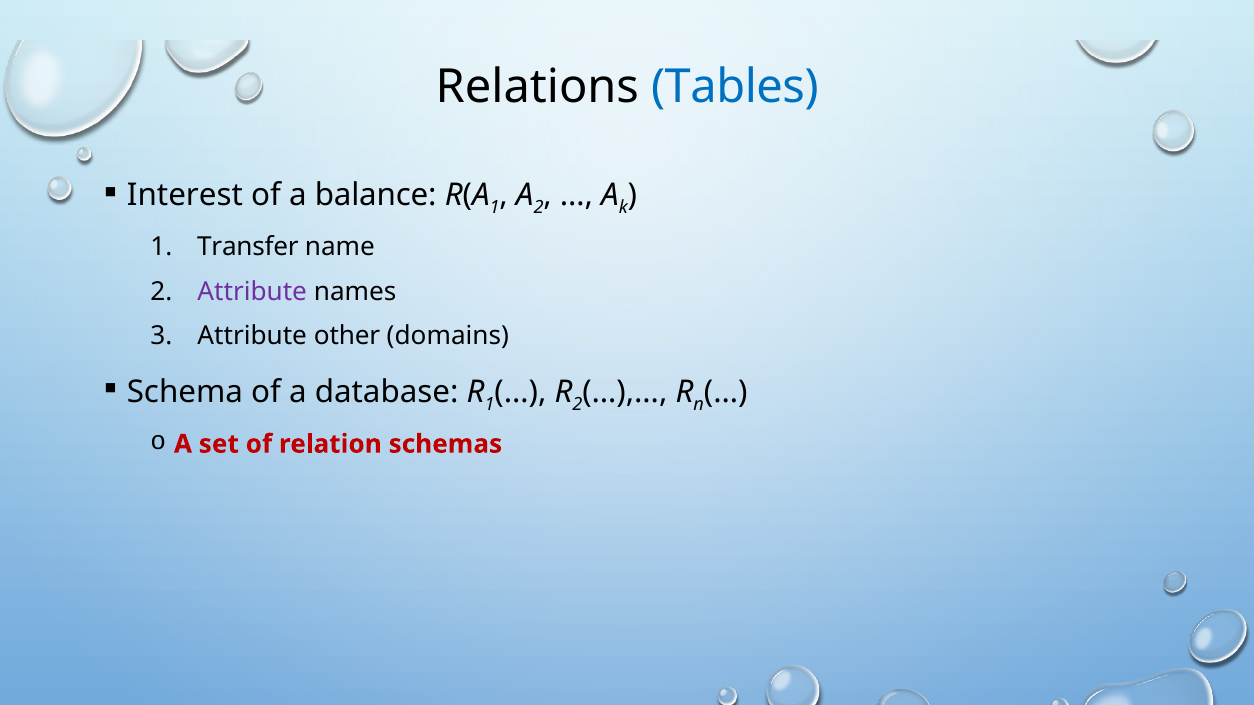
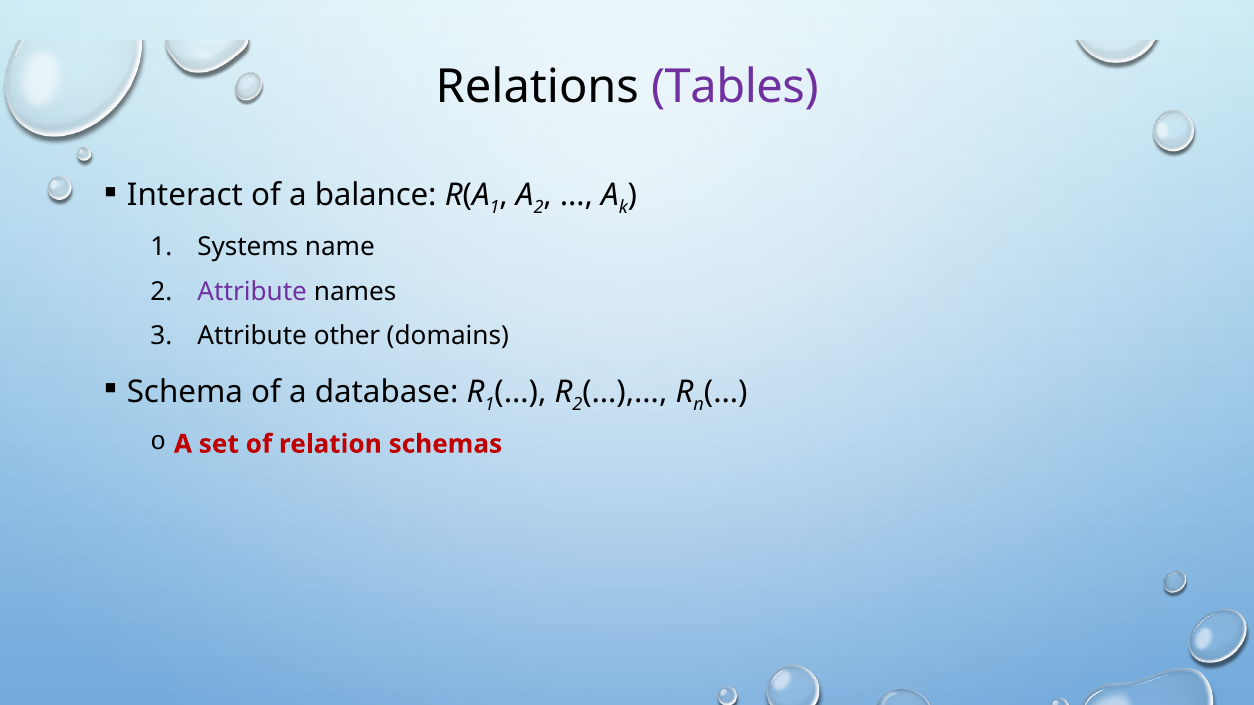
Tables colour: blue -> purple (735, 88)
Interest: Interest -> Interact (185, 195)
Transfer: Transfer -> Systems (248, 247)
